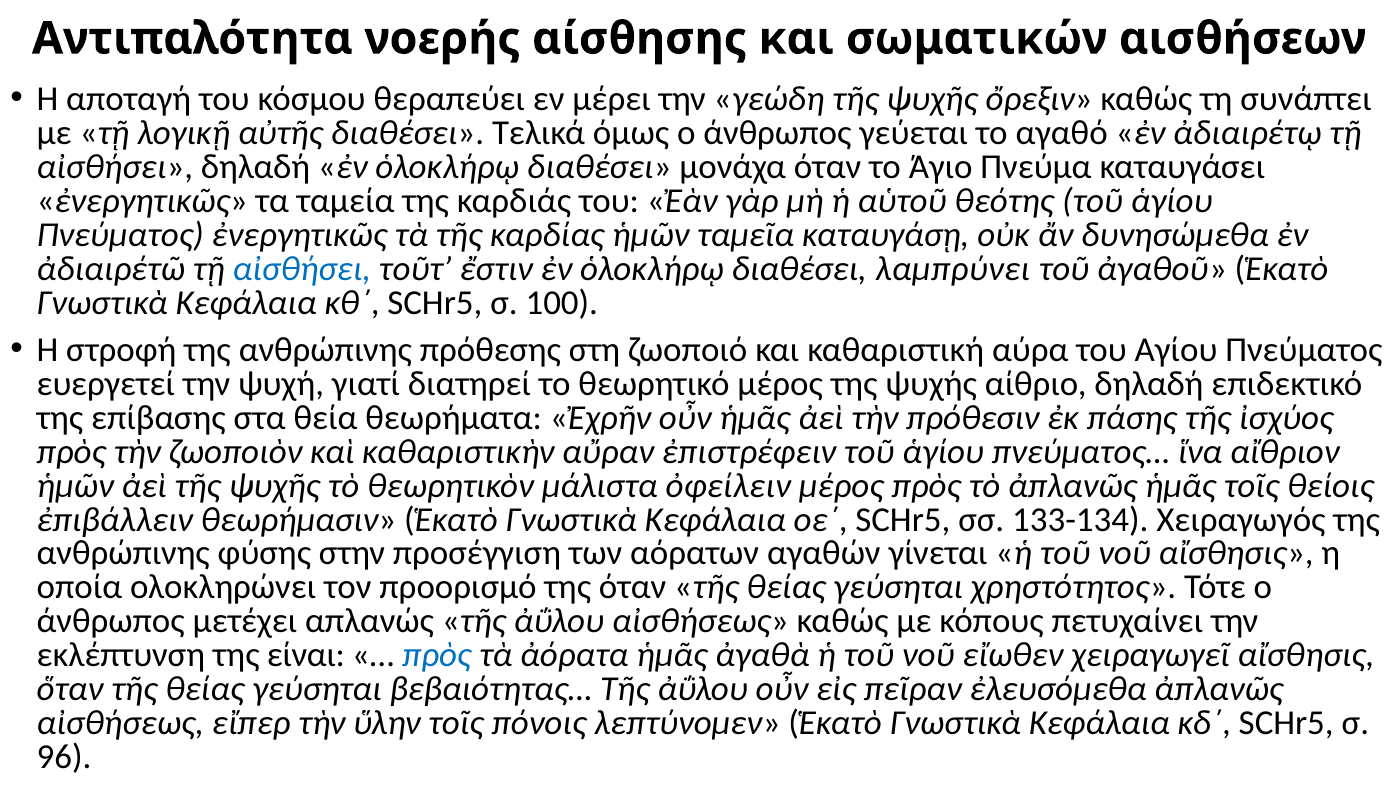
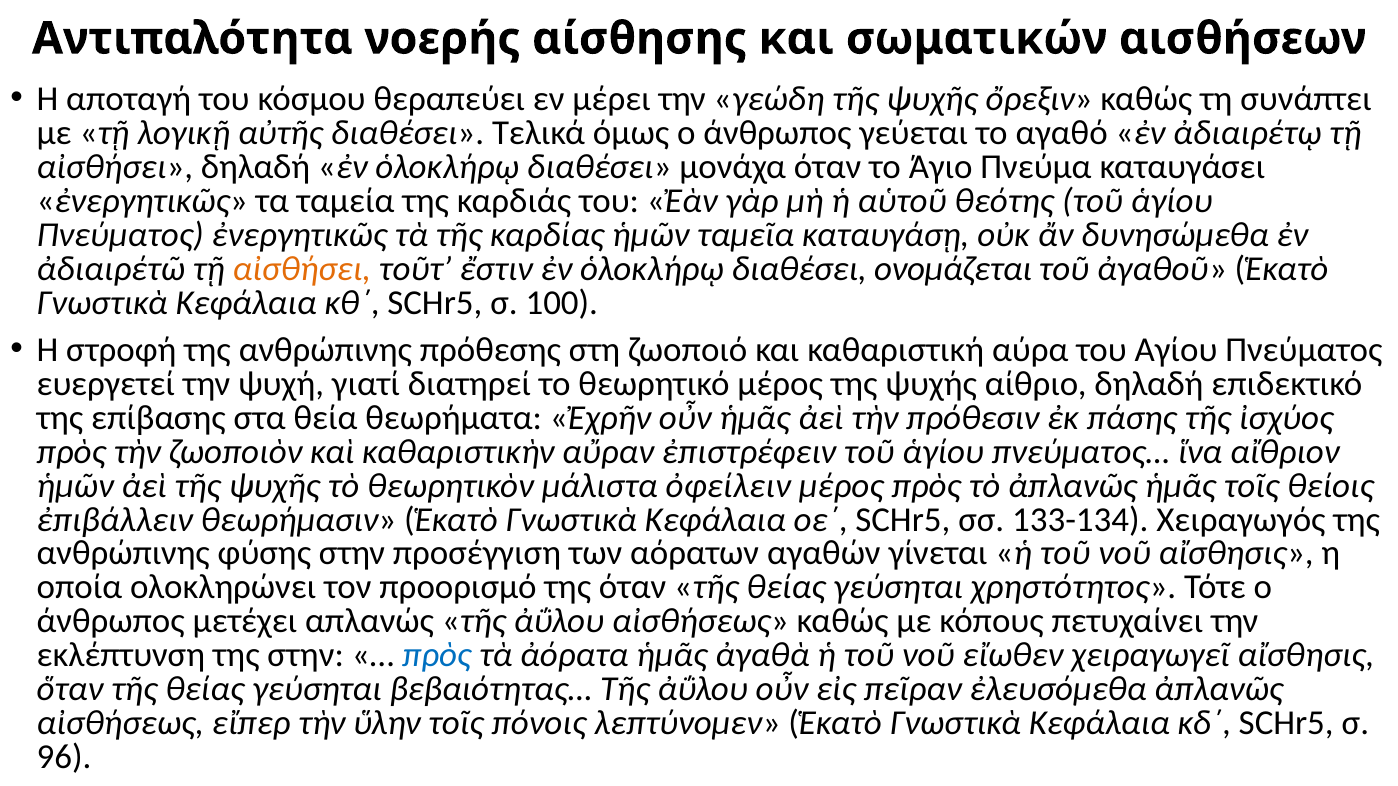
αἰσθήσει colour: blue -> orange (302, 269)
λαμπρύνει: λαμπρύνει -> ονομάζεται (953, 269)
της είναι: είναι -> στην (306, 656)
